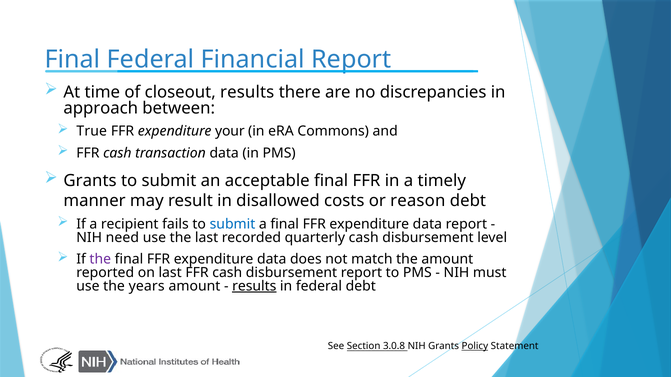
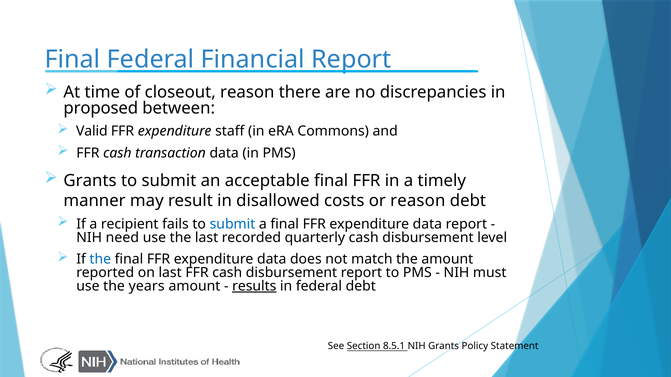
closeout results: results -> reason (247, 92)
approach: approach -> proposed (101, 108)
True: True -> Valid (92, 131)
your: your -> staff (230, 131)
the colour: purple -> blue (100, 260)
3.0.8: 3.0.8 -> 8.5.1 (394, 347)
Policy underline: present -> none (475, 347)
